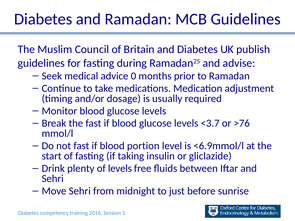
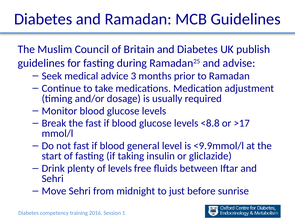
0: 0 -> 3 (133, 76)
<3.7: <3.7 -> <8.8 (210, 123)
>76: >76 -> >17 (242, 123)
portion: portion -> general (143, 146)
<6.9mmol/l: <6.9mmol/l -> <9.9mmol/l (219, 146)
